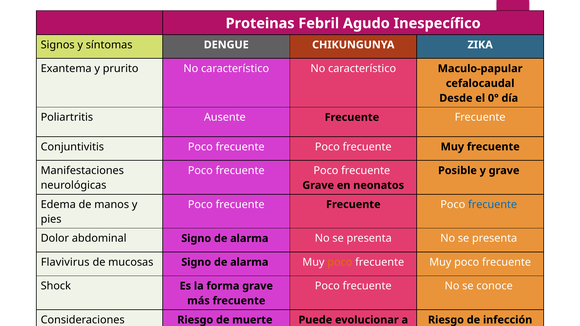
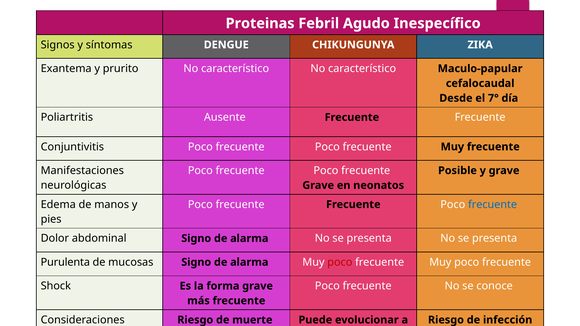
0°: 0° -> 7° (493, 98)
Flavivirus: Flavivirus -> Purulenta (65, 262)
poco colour: orange -> red (340, 262)
